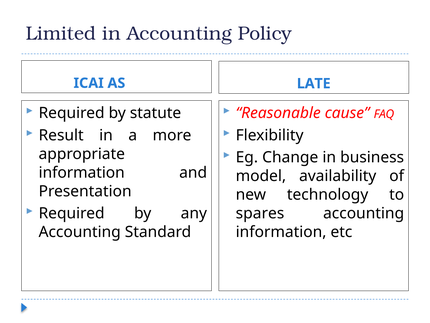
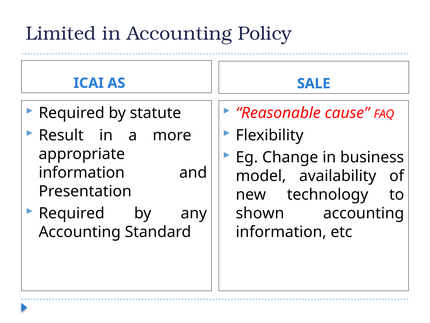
LATE: LATE -> SALE (314, 83)
spares: spares -> shown (260, 213)
